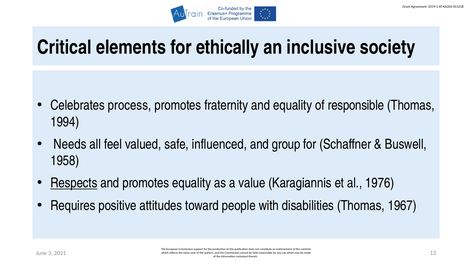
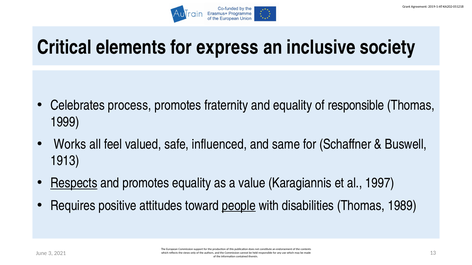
ethically: ethically -> express (227, 47)
1994: 1994 -> 1999 (65, 122)
Needs: Needs -> Works (70, 145)
group: group -> same (286, 145)
1958: 1958 -> 1913 (65, 161)
1976: 1976 -> 1997 (380, 183)
people underline: none -> present (239, 206)
1967: 1967 -> 1989 (402, 206)
